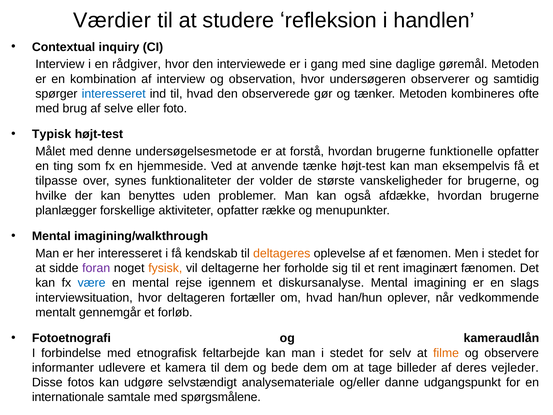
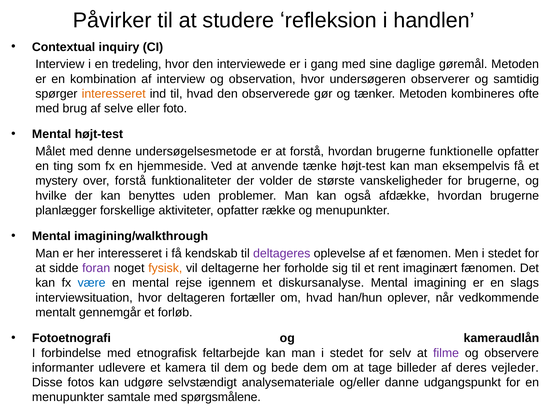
Værdier: Værdier -> Påvirker (112, 20)
rådgiver: rådgiver -> tredeling (137, 64)
interesseret colour: blue -> orange (114, 94)
Typisk: Typisk -> Mental (52, 134)
tilpasse: tilpasse -> mystery (57, 181)
over synes: synes -> forstå (130, 181)
deltageres colour: orange -> purple (282, 253)
filme colour: orange -> purple (446, 353)
internationale: internationale -> menupunkter (68, 397)
